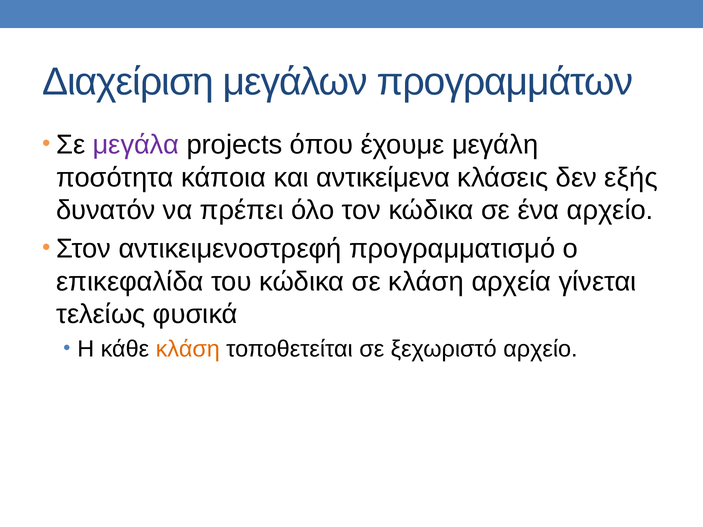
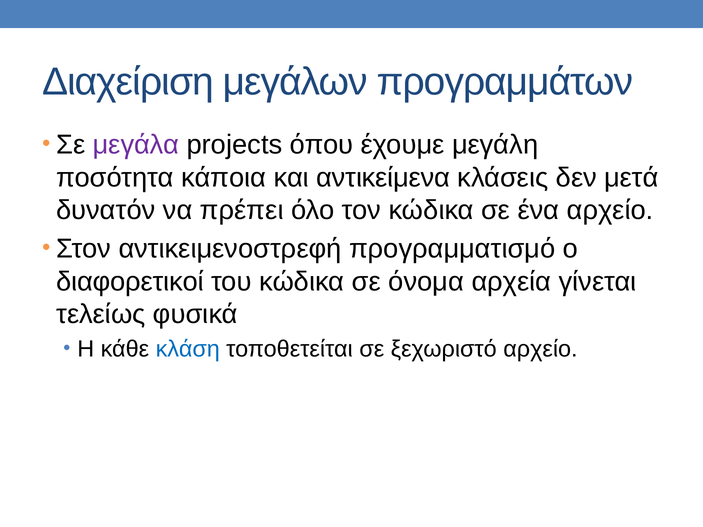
εξής: εξής -> μετά (631, 178)
επικεφαλίδα: επικεφαλίδα -> διαφορετικοί (130, 282)
σε κλάση: κλάση -> όνομα (426, 282)
κλάση colour: orange -> blue (188, 349)
